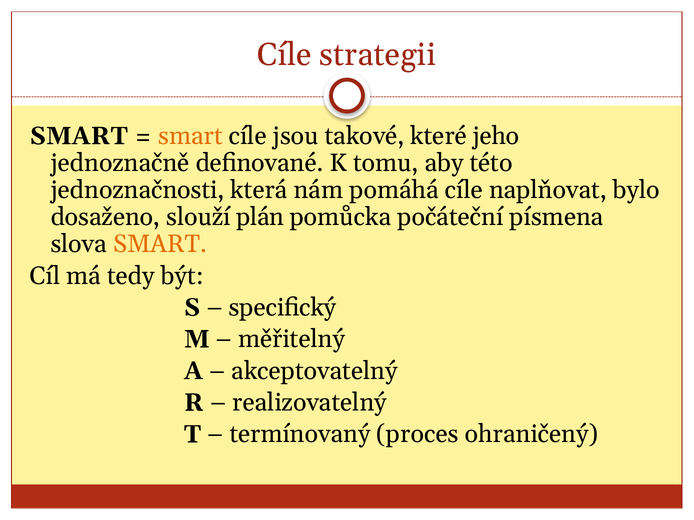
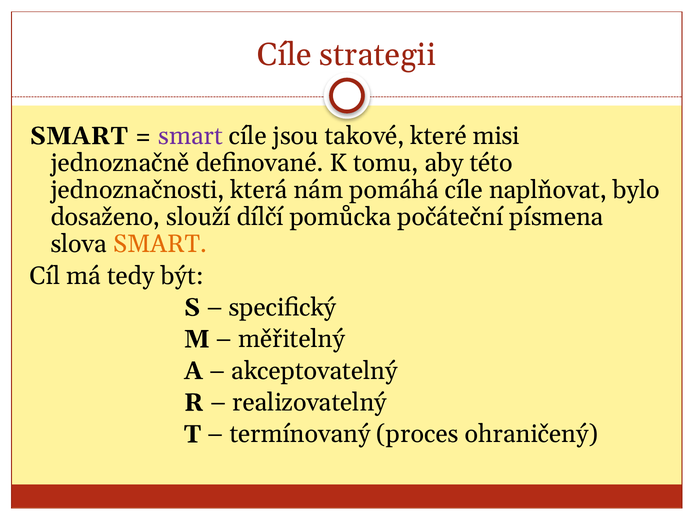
smart colour: orange -> purple (190, 136)
jeho: jeho -> misi (496, 136)
plán: plán -> dílčí (260, 217)
